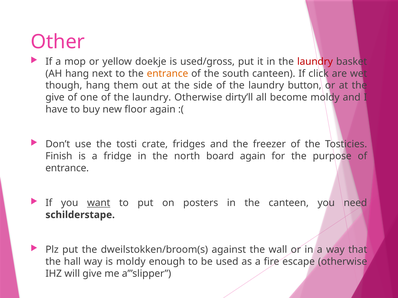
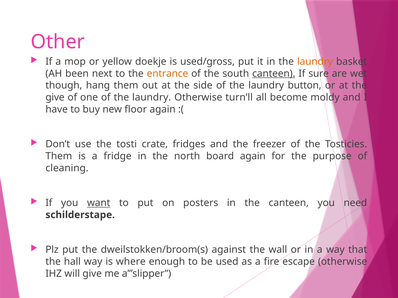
laundry colour: red -> orange (315, 62)
AH hang: hang -> been (77, 74)
canteen underline: none -> present (274, 74)
click: click -> sure (319, 74)
dirty’ll: dirty’ll -> turn’ll (239, 98)
Finish: Finish -> Them (59, 156)
entrance: entrance -> cleaning (67, 168)
is moldy: moldy -> where (131, 262)
